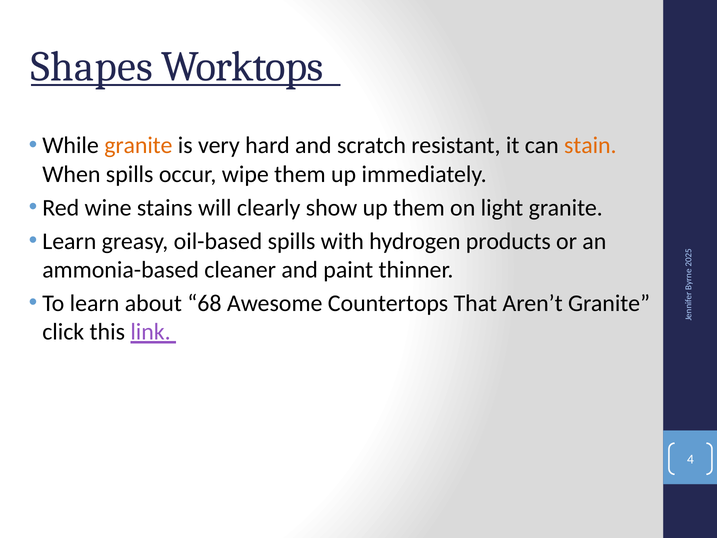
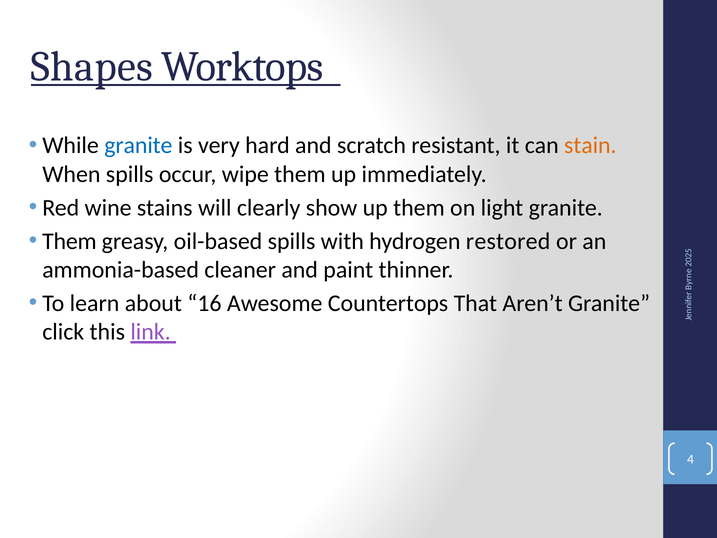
granite colour: orange -> blue (138, 145)
Learn: Learn -> Them (69, 241)
products: products -> restored (508, 241)
68: 68 -> 16 (204, 303)
